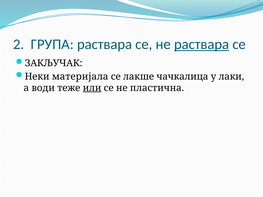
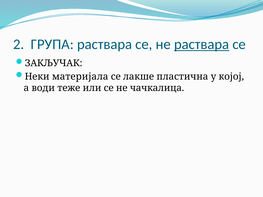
чачкалица: чачкалица -> пластична (182, 77)
лаки: лаки -> којој (231, 77)
или underline: present -> none (92, 88)
пластична: пластична -> чачкалица (157, 88)
